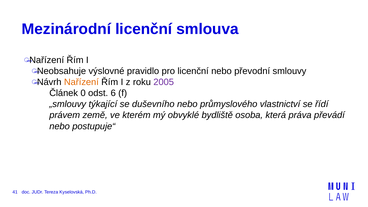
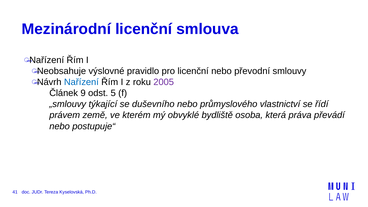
Nařízení colour: orange -> blue (81, 82)
0: 0 -> 9 (83, 93)
6: 6 -> 5 (113, 93)
